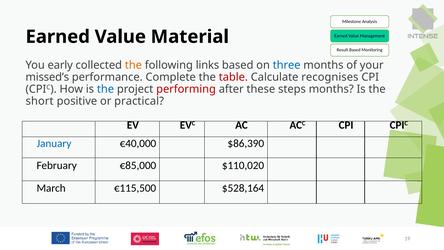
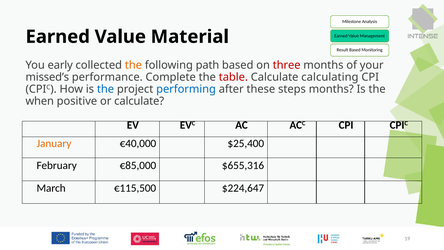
links: links -> path (207, 65)
three colour: blue -> red (287, 65)
recognises: recognises -> calculating (330, 77)
performing colour: red -> blue (186, 89)
short: short -> when (40, 101)
or practical: practical -> calculate (139, 101)
January colour: blue -> orange (54, 143)
$86,390: $86,390 -> $25,400 (246, 143)
$110,020: $110,020 -> $655,316 (243, 165)
$528,164: $528,164 -> $224,647 (243, 188)
